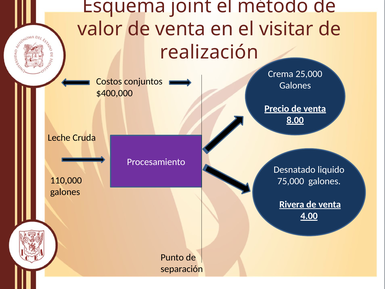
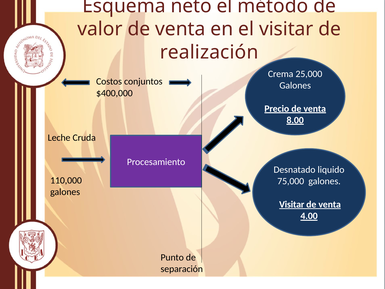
joint: joint -> neto (191, 6)
Rivera: Rivera -> Visitar (292, 204)
